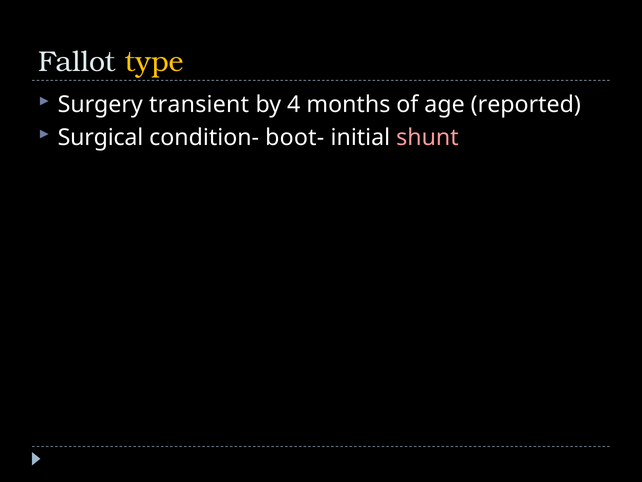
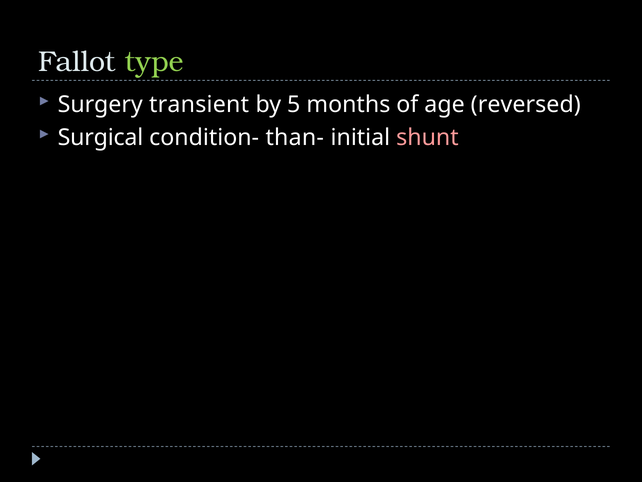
type colour: yellow -> light green (154, 62)
4: 4 -> 5 (294, 104)
reported: reported -> reversed (526, 104)
boot-: boot- -> than- (295, 137)
